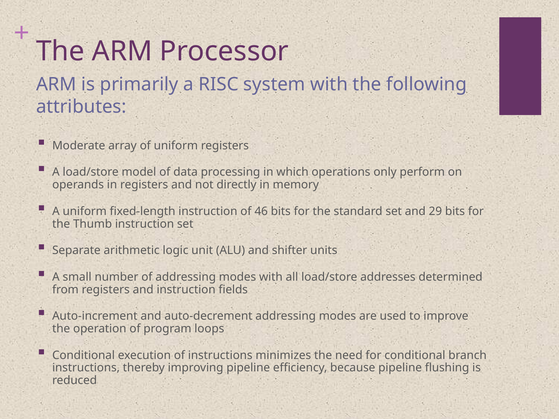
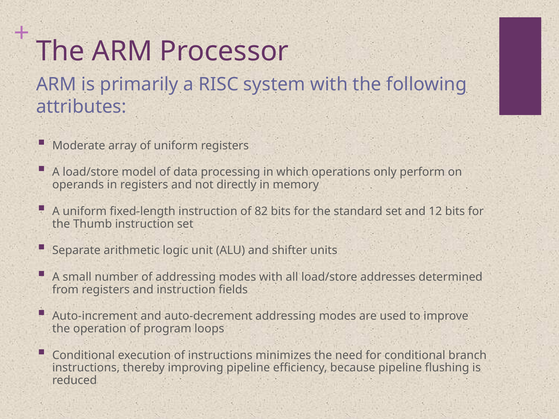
46: 46 -> 82 (261, 211)
29: 29 -> 12 (435, 211)
